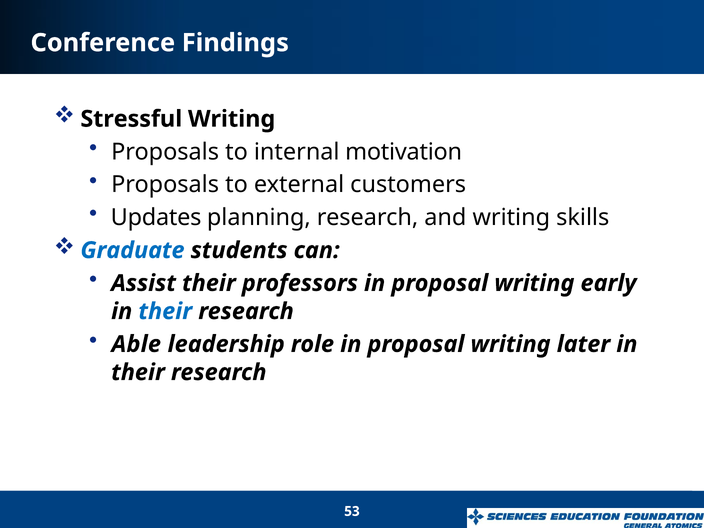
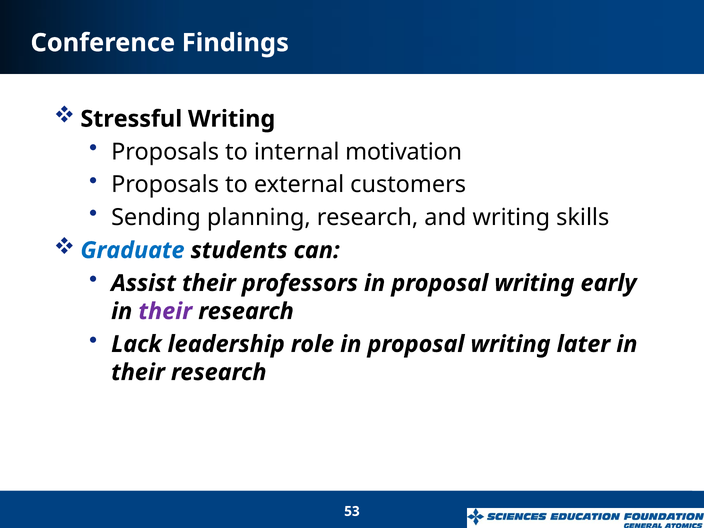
Updates: Updates -> Sending (156, 218)
their colour: blue -> purple (165, 311)
Able: Able -> Lack (136, 344)
